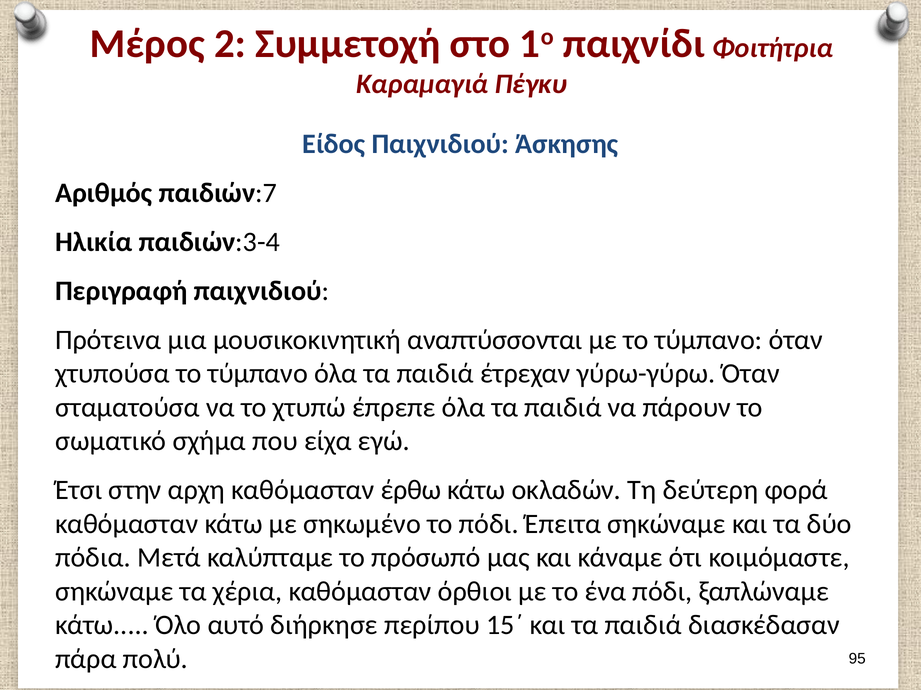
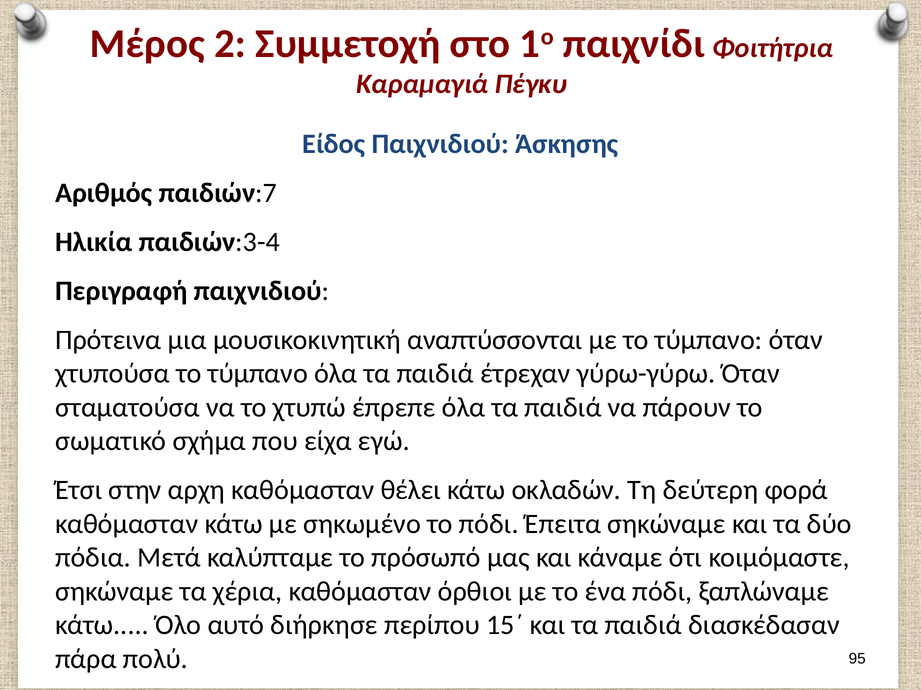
έρθω: έρθω -> θέλει (411, 491)
